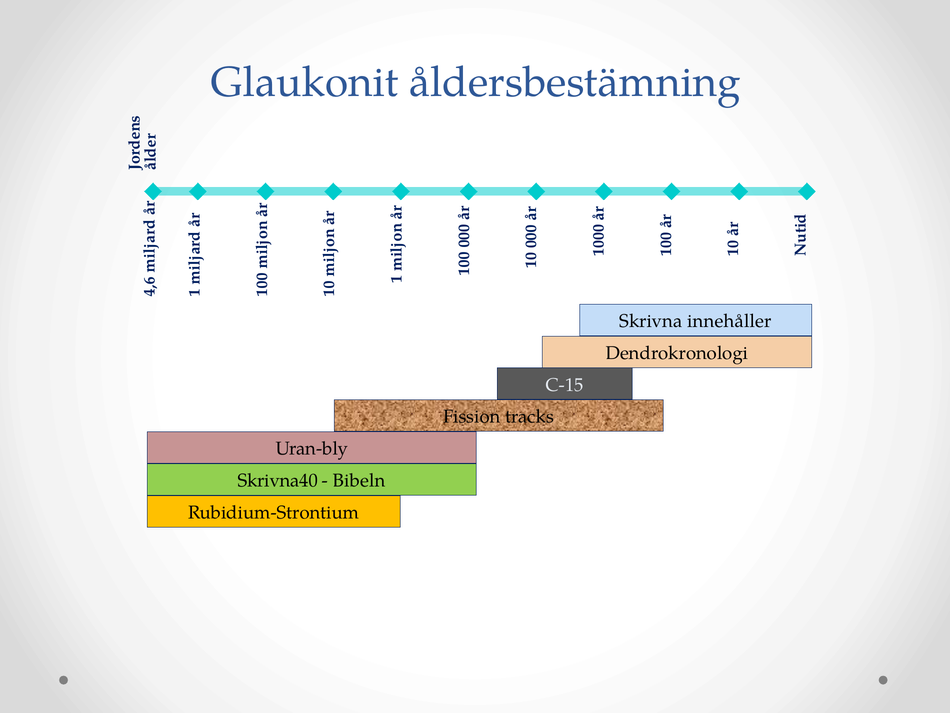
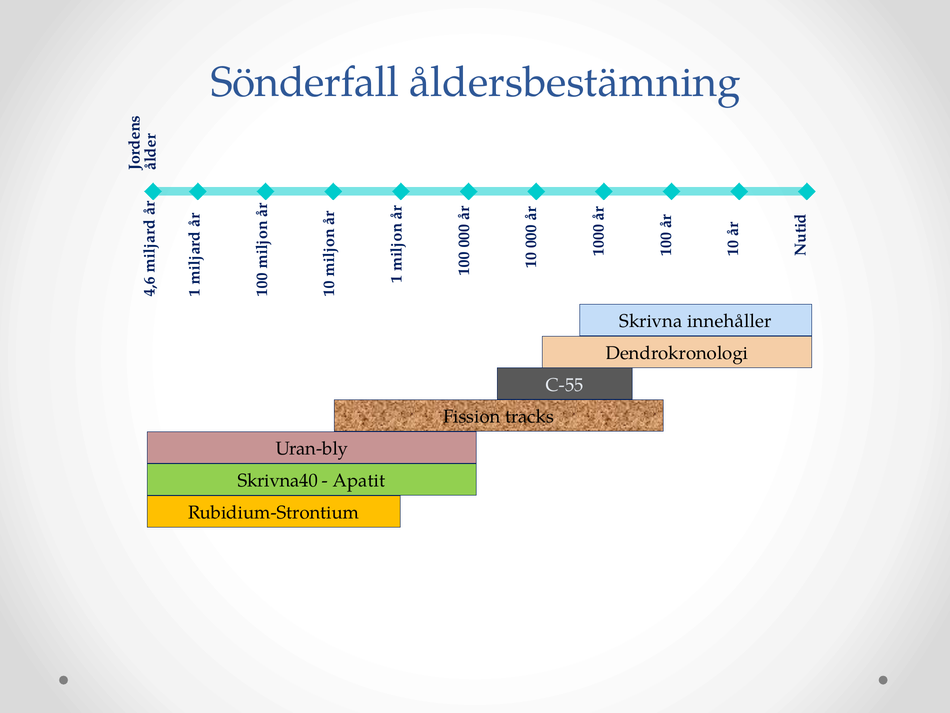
Glaukonit: Glaukonit -> Sönderfall (305, 82)
C-15: C-15 -> C-55 (565, 385)
Bibeln: Bibeln -> Apatit (359, 481)
